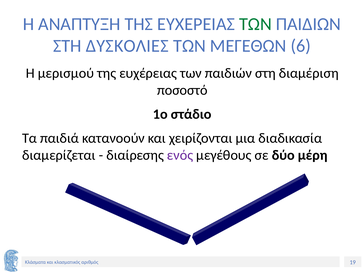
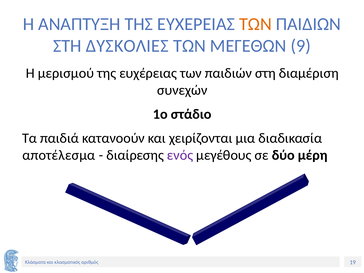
ΤΩΝ colour: green -> orange (255, 24)
6: 6 -> 9 (301, 46)
ποσοστό: ποσοστό -> συνεχών (182, 90)
διαμερίζεται: διαμερίζεται -> αποτέλεσμα (59, 155)
